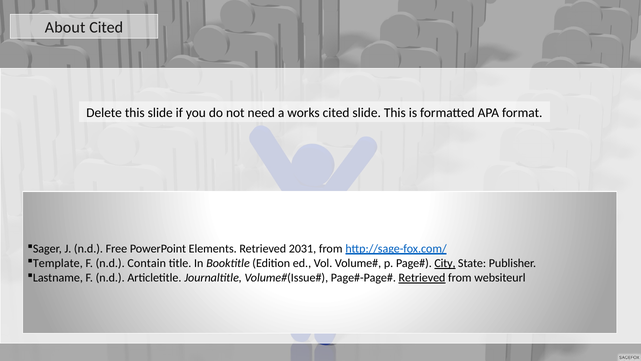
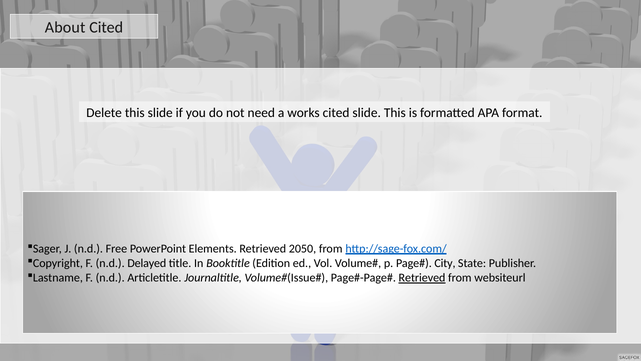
2031: 2031 -> 2050 (302, 248)
Template: Template -> Copyright (58, 263)
Contain: Contain -> Delayed (147, 263)
City underline: present -> none (445, 263)
